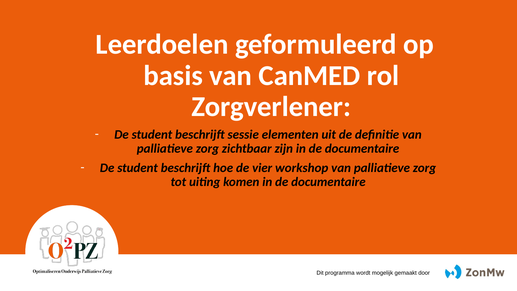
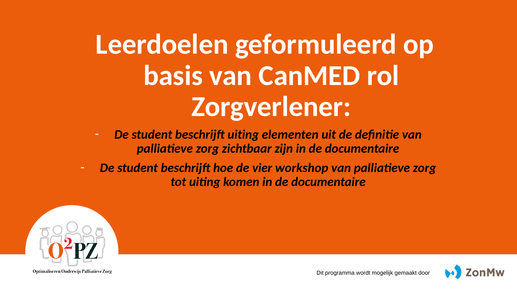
beschrijft sessie: sessie -> uiting (243, 135)
